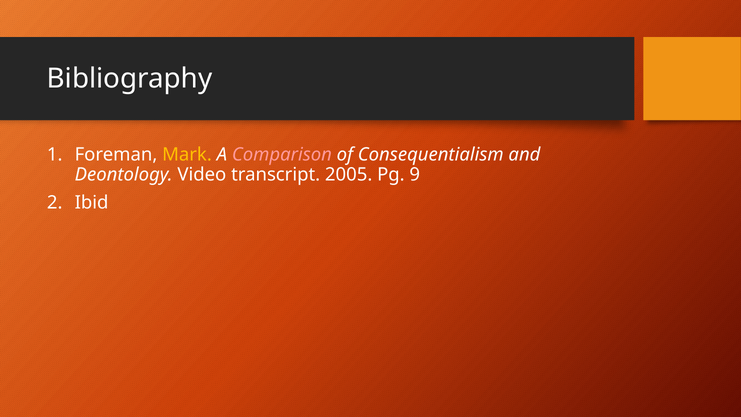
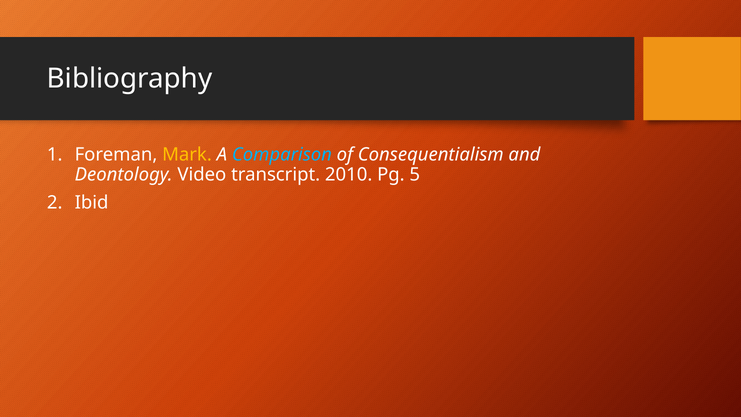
Comparison colour: pink -> light blue (282, 155)
2005: 2005 -> 2010 (349, 175)
9: 9 -> 5 (415, 175)
